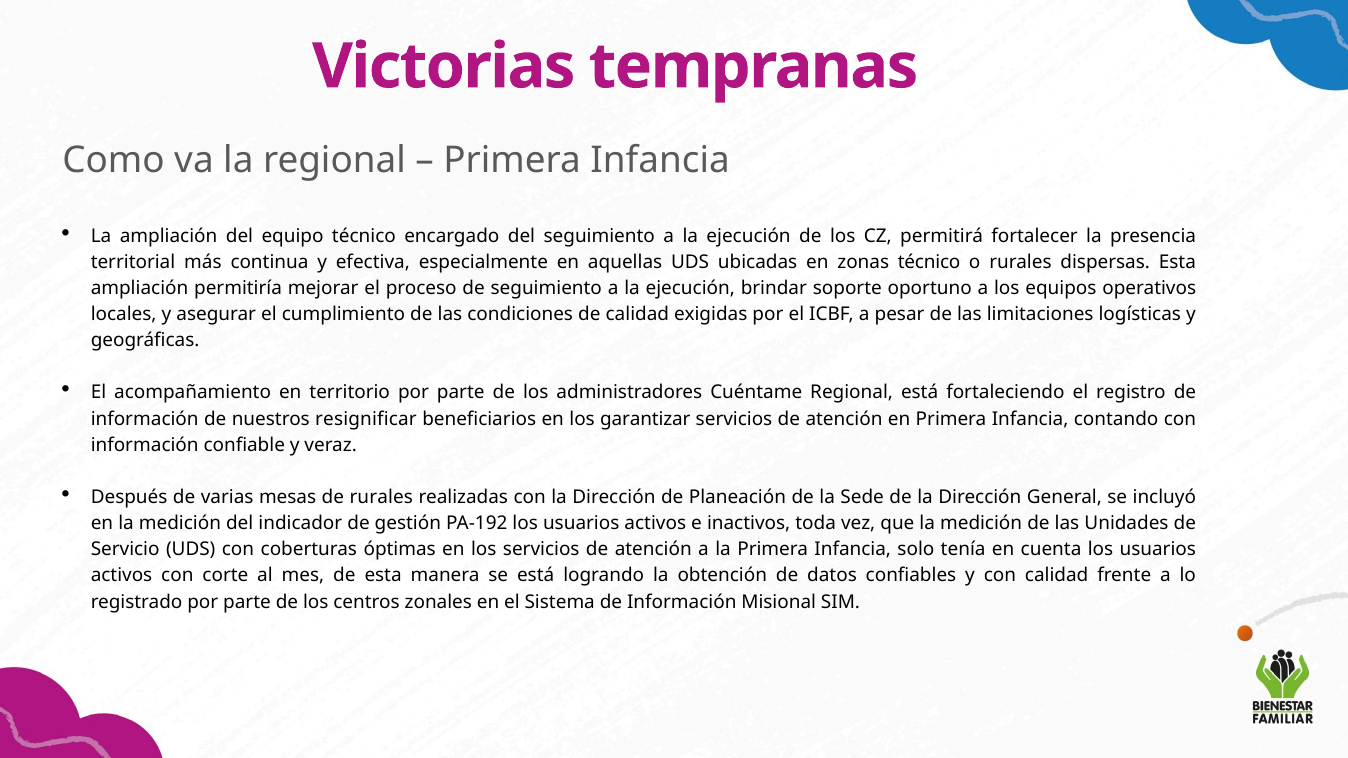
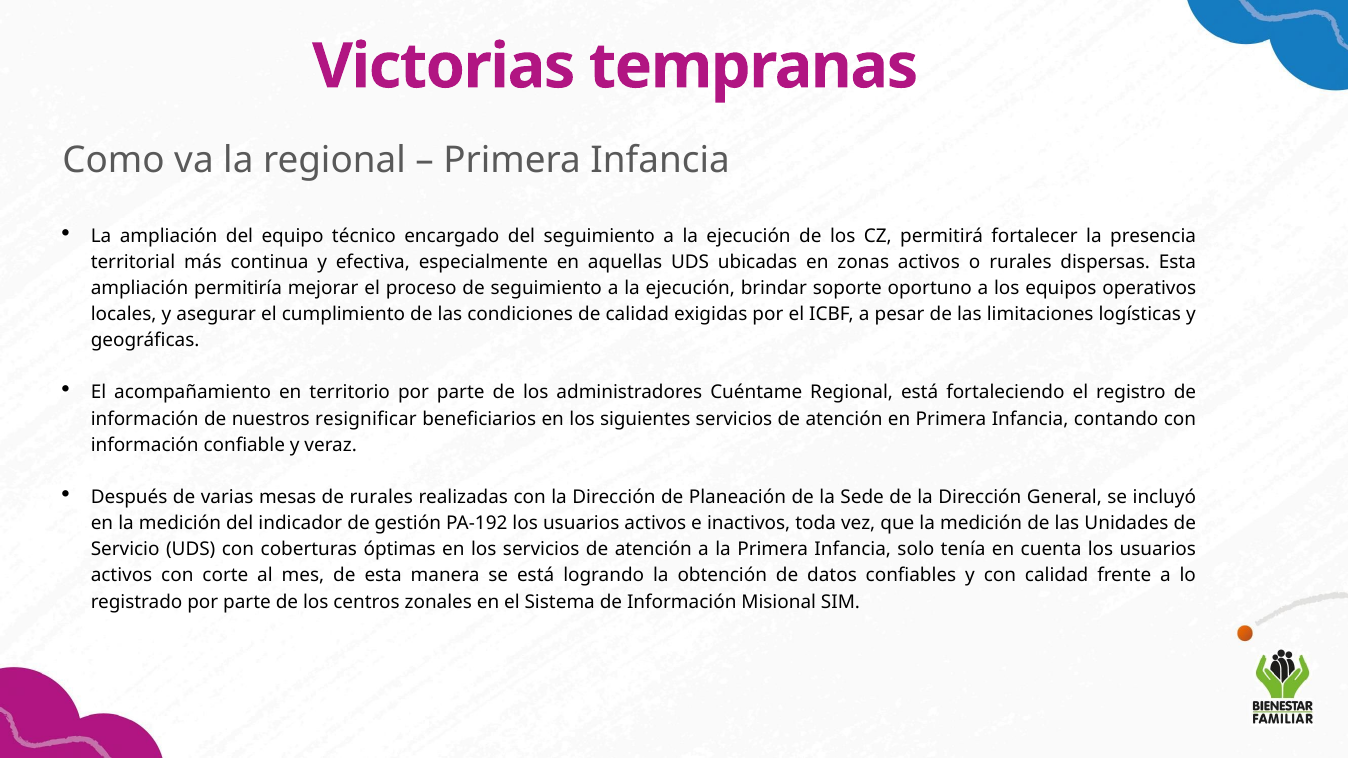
zonas técnico: técnico -> activos (929, 262)
garantizar: garantizar -> siguientes (645, 419)
